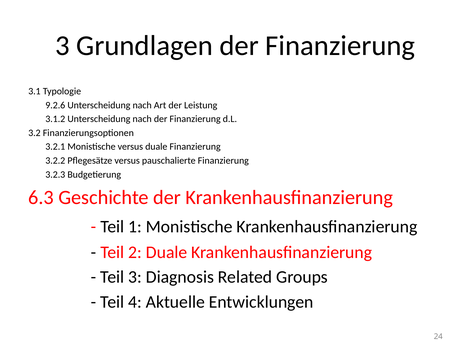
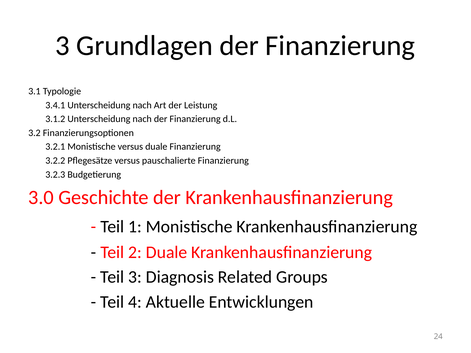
9.2.6: 9.2.6 -> 3.4.1 (55, 105)
6.3: 6.3 -> 3.0 (41, 198)
